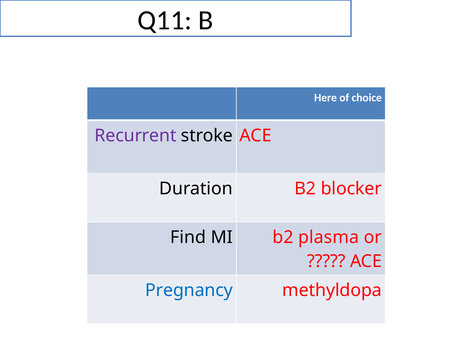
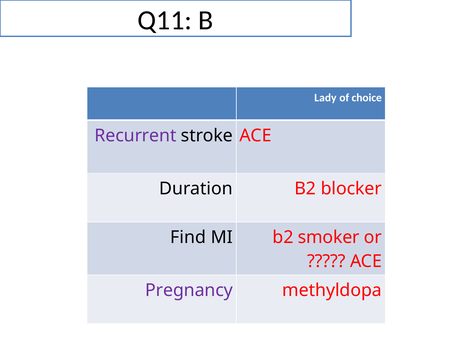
Here: Here -> Lady (325, 98)
plasma: plasma -> smoker (329, 237)
Pregnancy colour: blue -> purple (189, 290)
